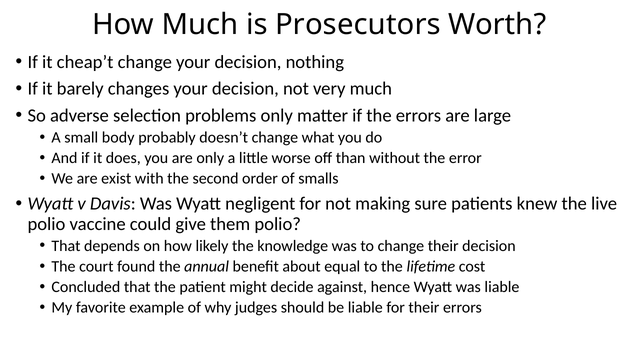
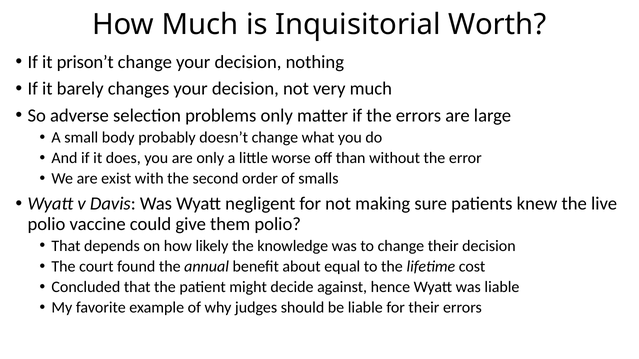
Prosecutors: Prosecutors -> Inquisitorial (358, 25)
cheap’t: cheap’t -> prison’t (85, 62)
